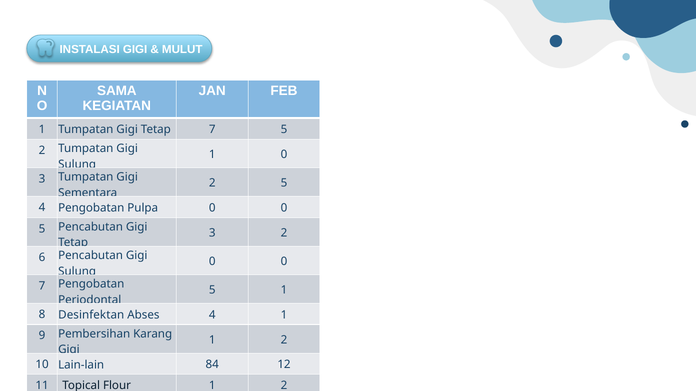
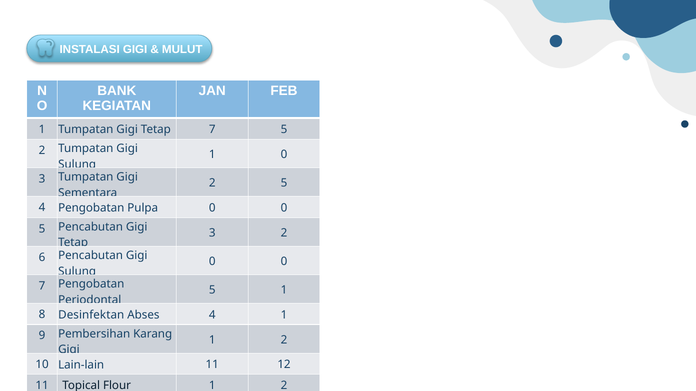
SAMA: SAMA -> BANK (117, 91)
Lain-lain 84: 84 -> 11 (212, 365)
